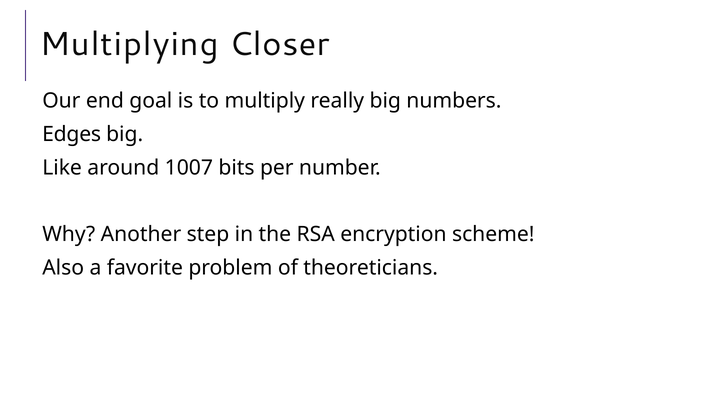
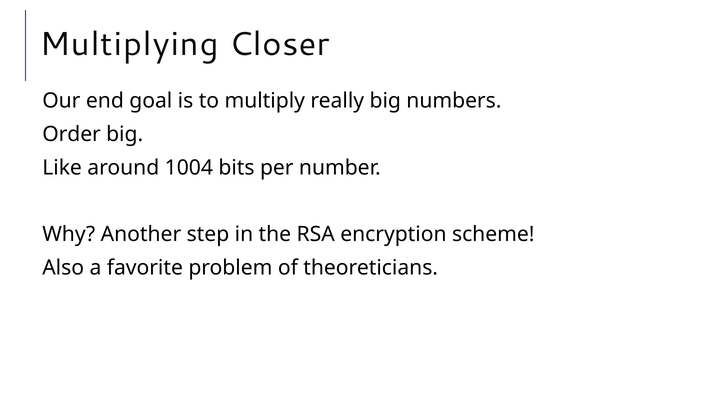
Edges: Edges -> Order (72, 134)
1007: 1007 -> 1004 (189, 168)
